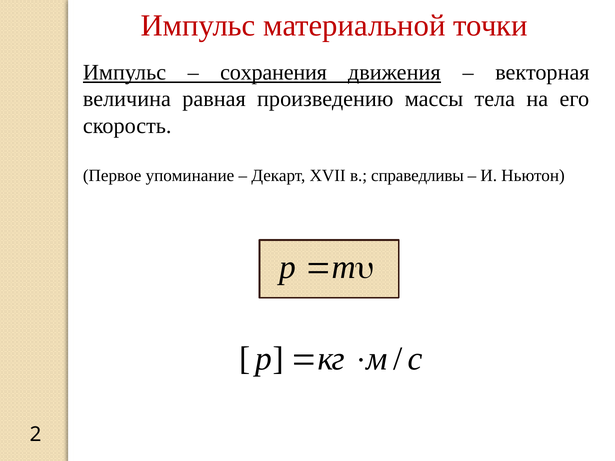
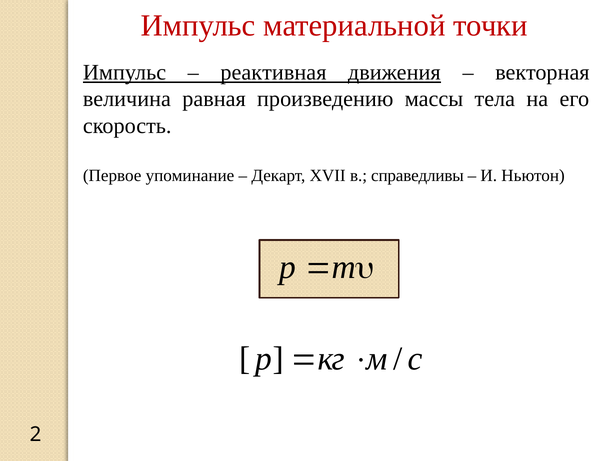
сохранения: сохранения -> реактивная (273, 73)
